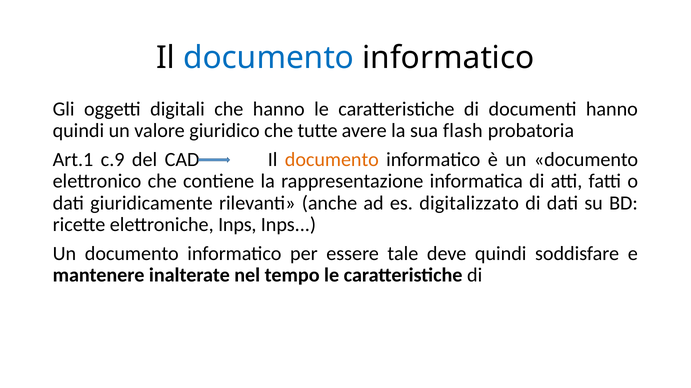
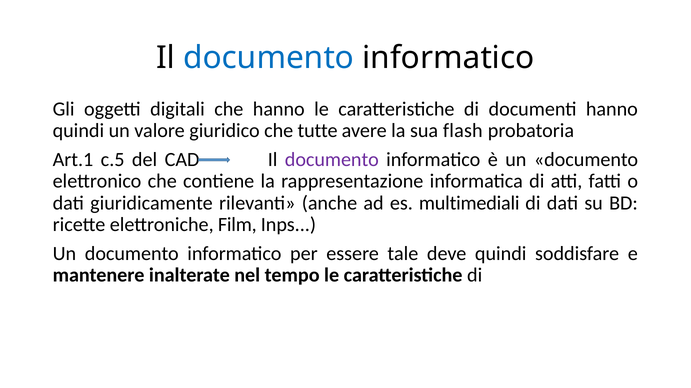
c.9: c.9 -> c.5 (113, 160)
documento colour: orange -> purple (332, 160)
digitalizzato: digitalizzato -> multimediali (469, 203)
elettroniche Inps: Inps -> Film (237, 225)
